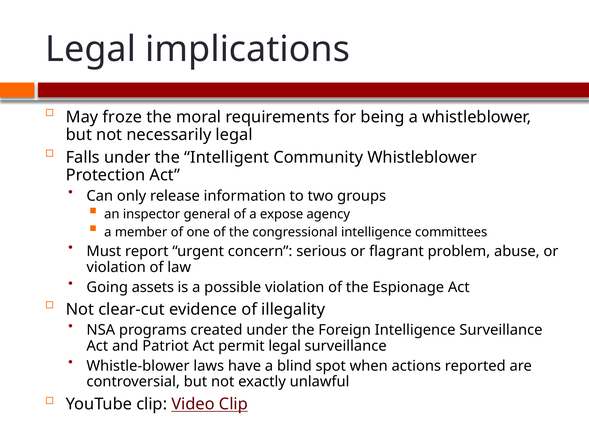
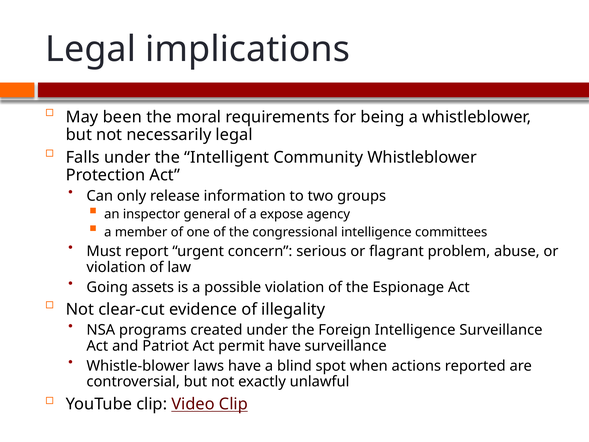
froze: froze -> been (122, 117)
permit legal: legal -> have (285, 346)
